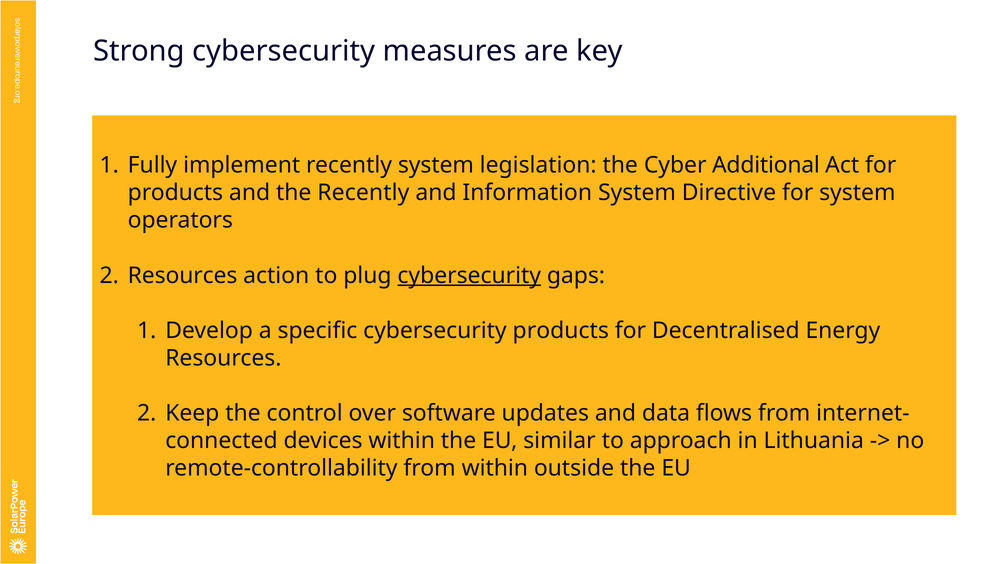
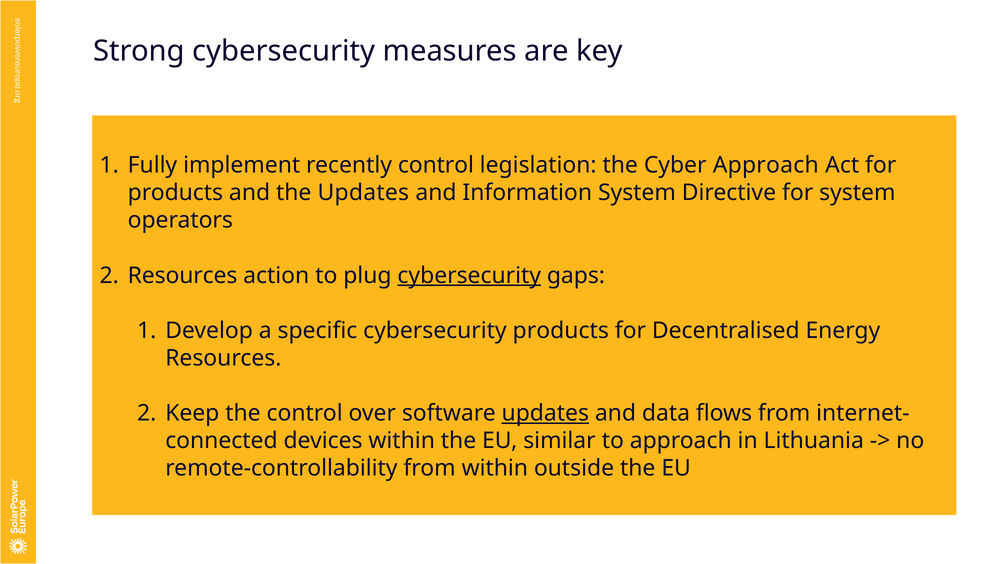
recently system: system -> control (436, 165)
Cyber Additional: Additional -> Approach (766, 165)
the Recently: Recently -> Updates (363, 193)
updates underline: none -> present (545, 413)
